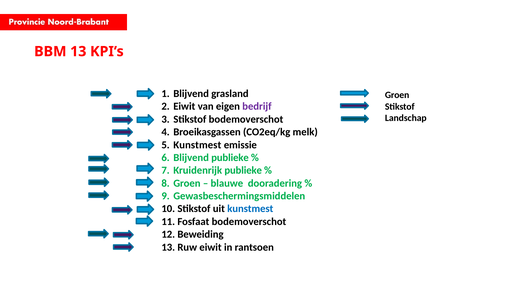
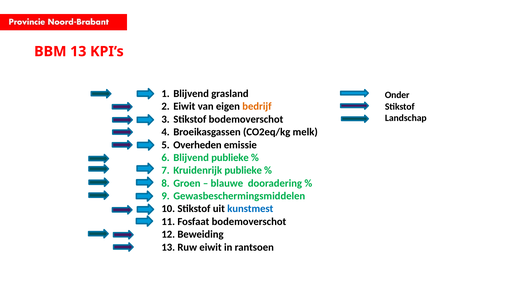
Groen: Groen -> Onder (397, 95)
bedrijf colour: purple -> orange (257, 106)
Kunstmest: Kunstmest -> Overheden (197, 145)
